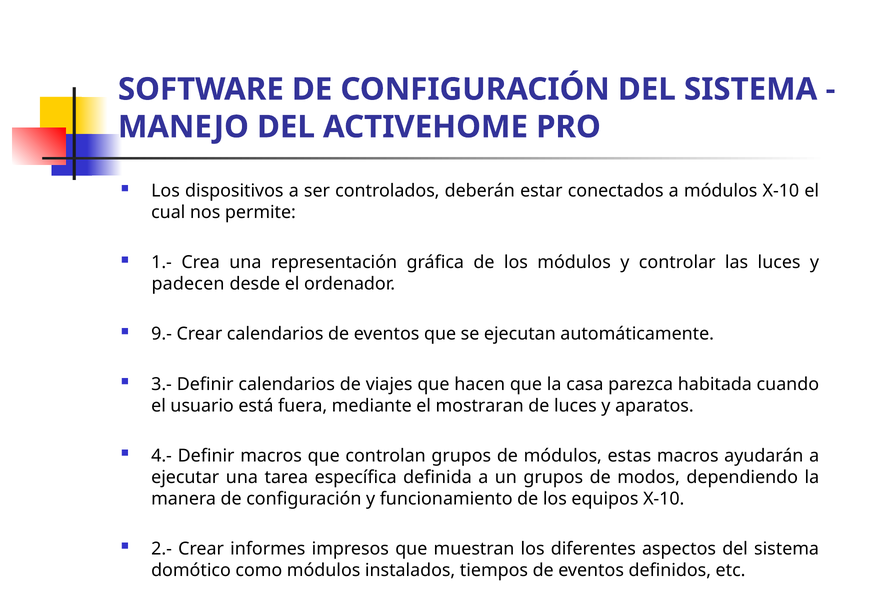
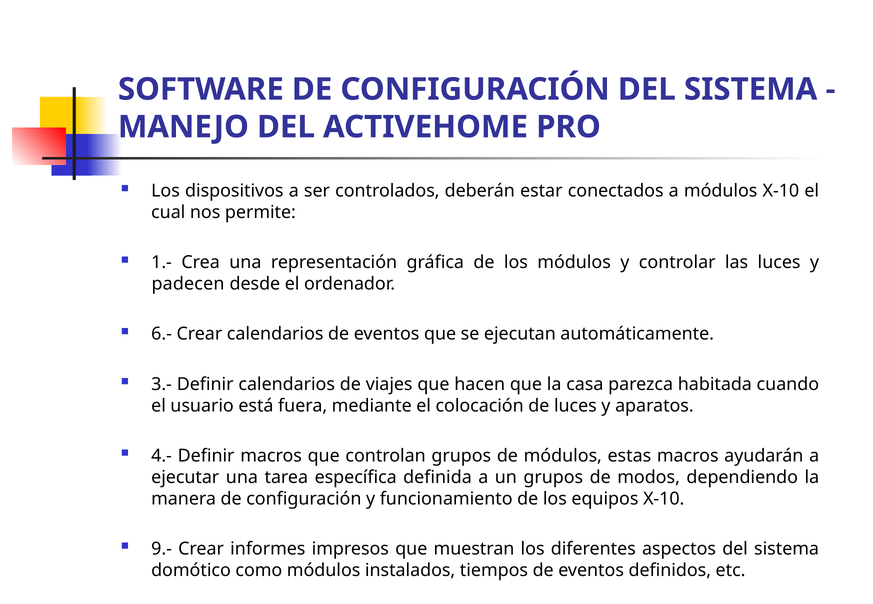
9.-: 9.- -> 6.- (162, 334)
mostraran: mostraran -> colocación (480, 406)
2.-: 2.- -> 9.- (162, 549)
